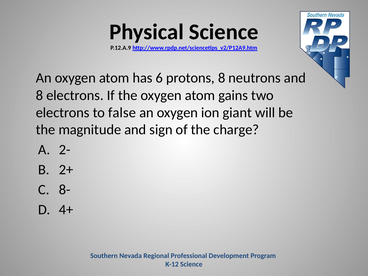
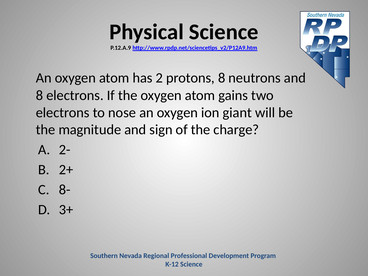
6: 6 -> 2 (159, 78)
false: false -> nose (122, 113)
4+: 4+ -> 3+ (66, 210)
